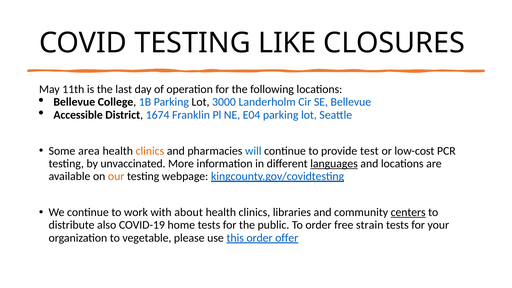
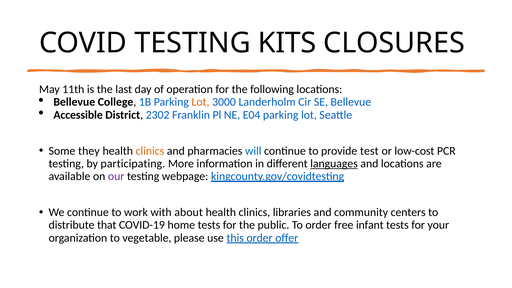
LIKE: LIKE -> KITS (287, 43)
Lot colour: black -> orange (201, 102)
1674: 1674 -> 2302 (158, 115)
area: area -> they (89, 151)
unvaccinated: unvaccinated -> participating (133, 164)
our colour: orange -> purple (116, 176)
centers underline: present -> none (408, 212)
also: also -> that (107, 225)
strain: strain -> infant (370, 225)
